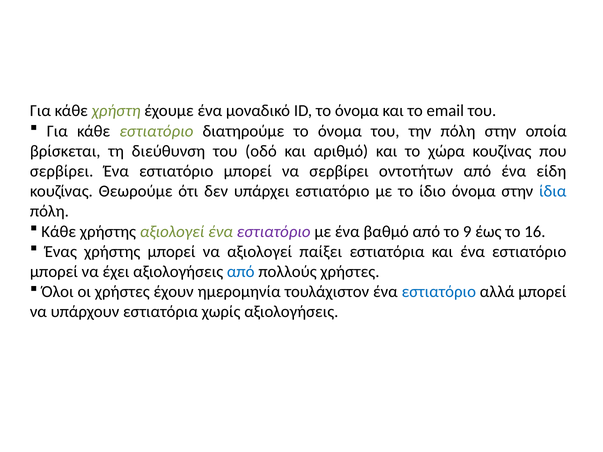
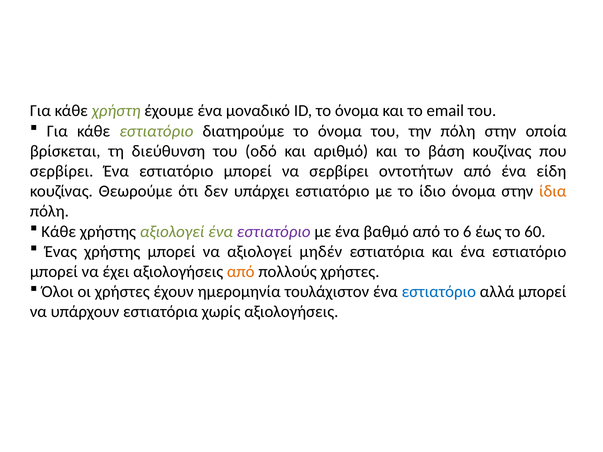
χώρα: χώρα -> βάση (446, 151)
ίδια colour: blue -> orange (553, 191)
9: 9 -> 6 (467, 232)
16: 16 -> 60 (535, 232)
παίξει: παίξει -> μηδέν (321, 252)
από colour: blue -> orange (241, 272)
